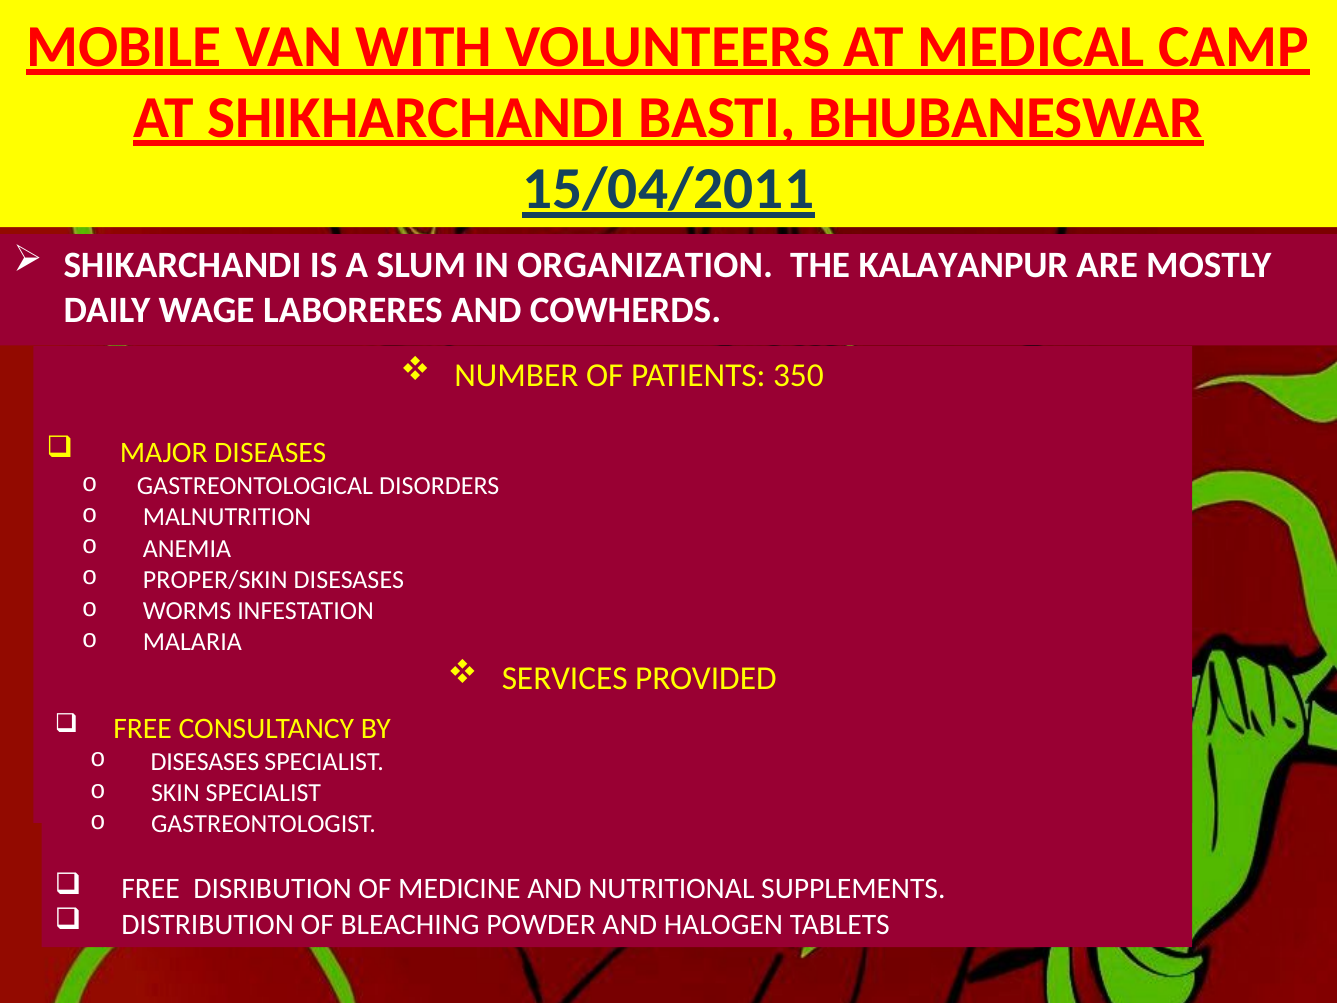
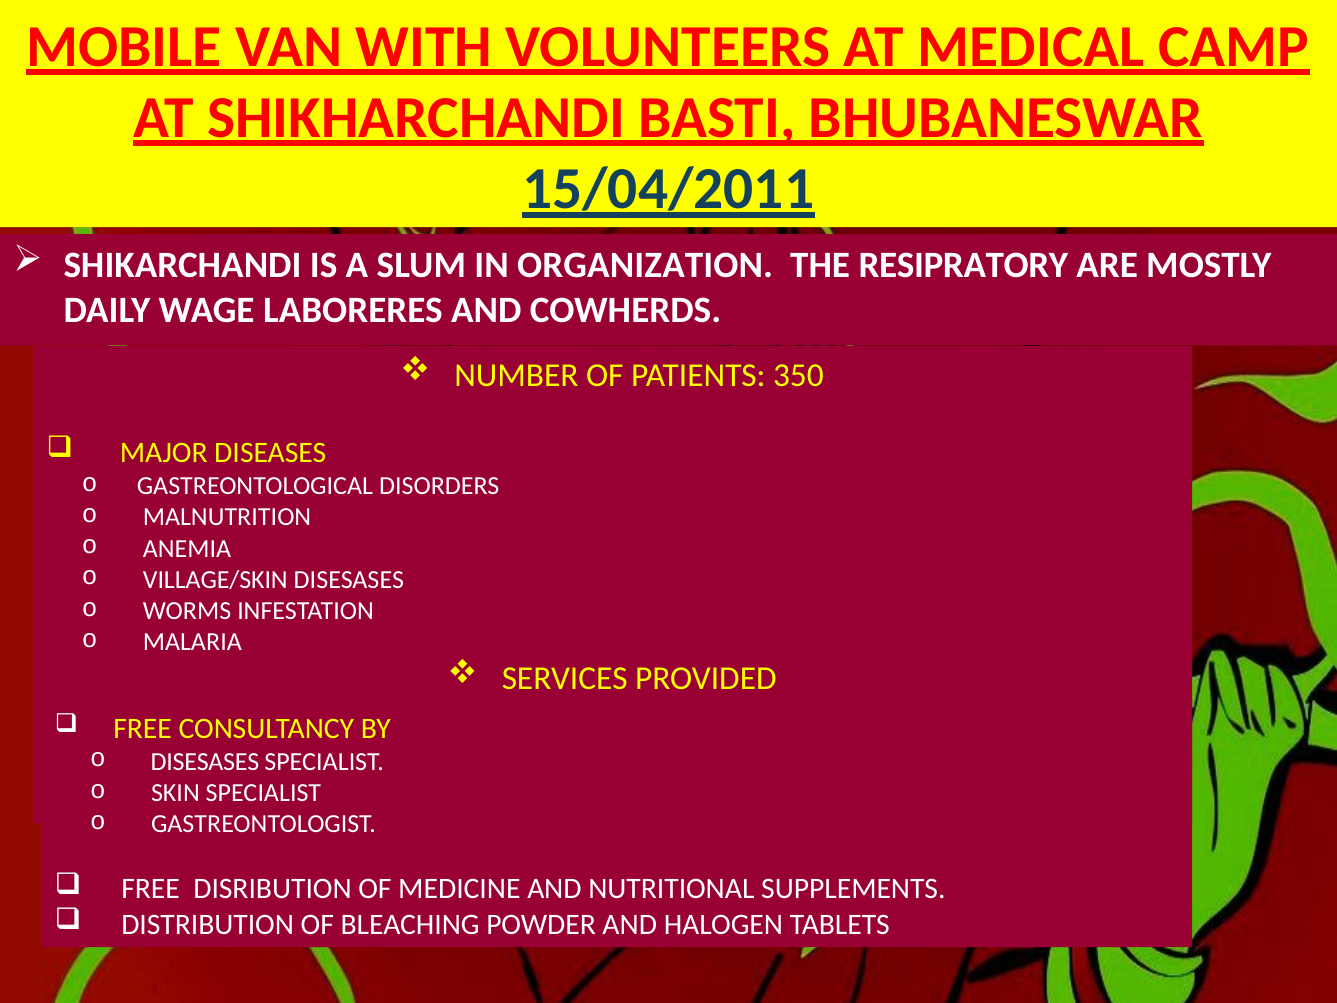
KALAYANPUR: KALAYANPUR -> RESIPRATORY (963, 266)
PROPER/SKIN: PROPER/SKIN -> VILLAGE/SKIN (215, 580)
